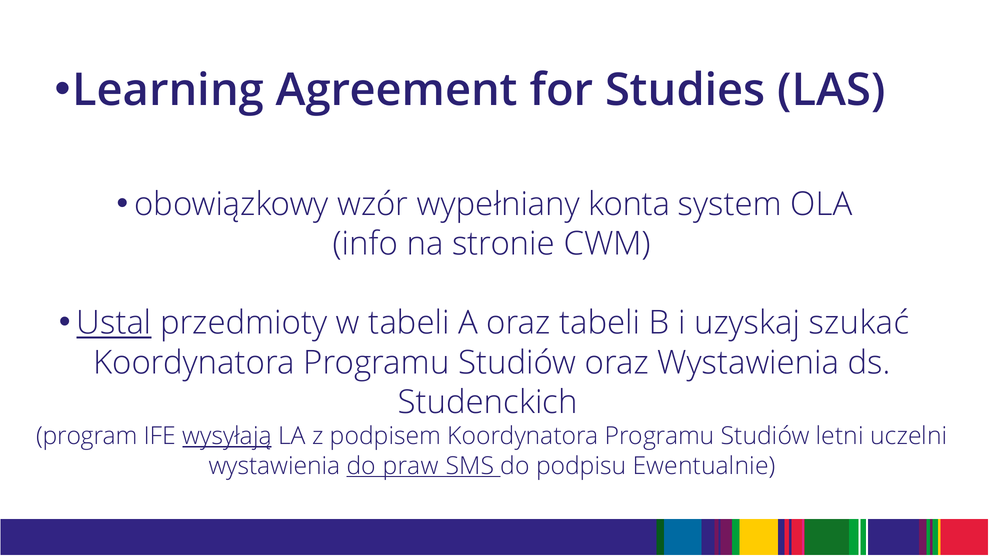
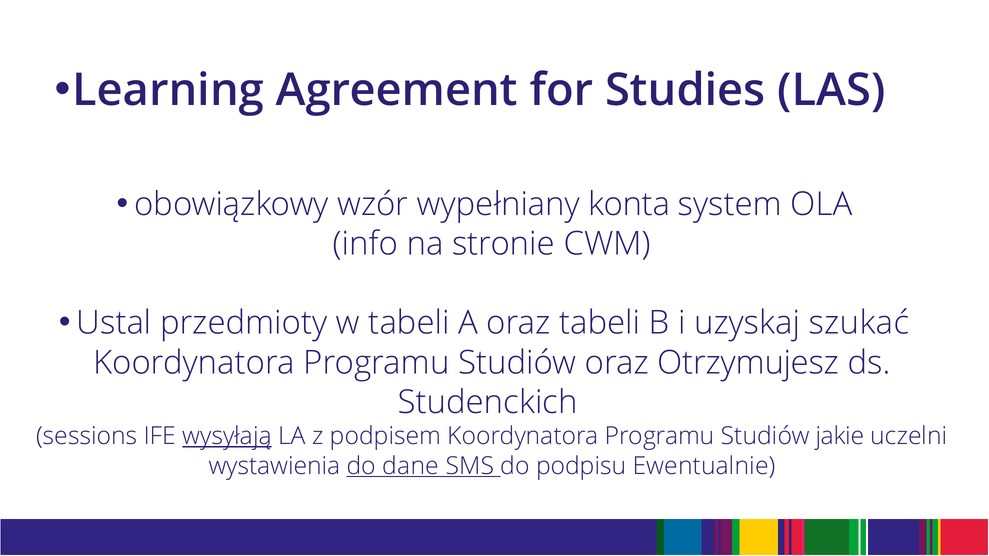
Ustal underline: present -> none (114, 323)
oraz Wystawienia: Wystawienia -> Otrzymujesz (748, 363)
program: program -> sessions (87, 436)
letni: letni -> jakie (840, 436)
praw: praw -> dane (411, 466)
